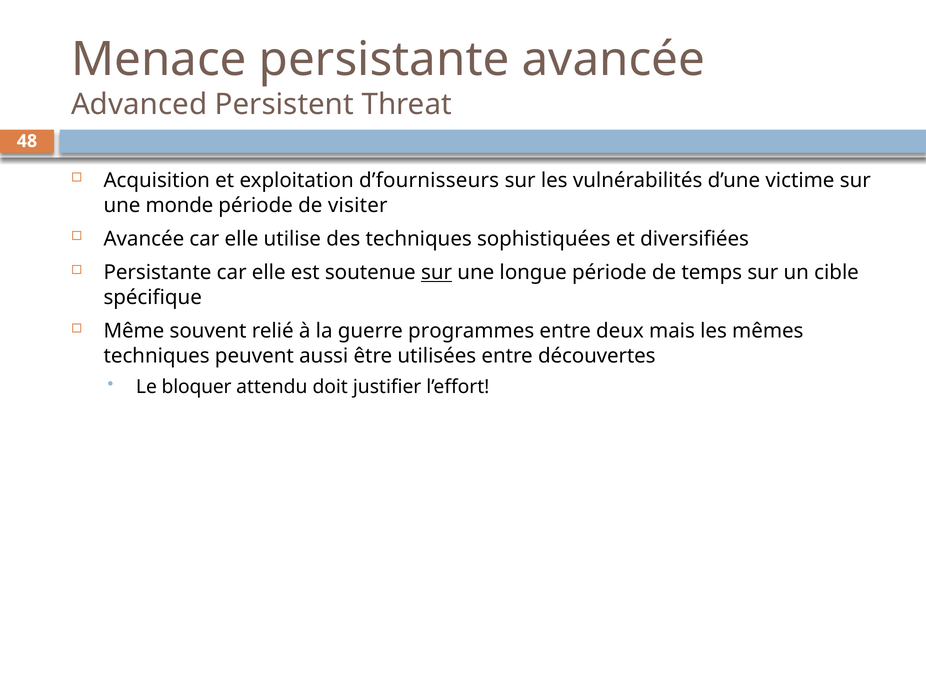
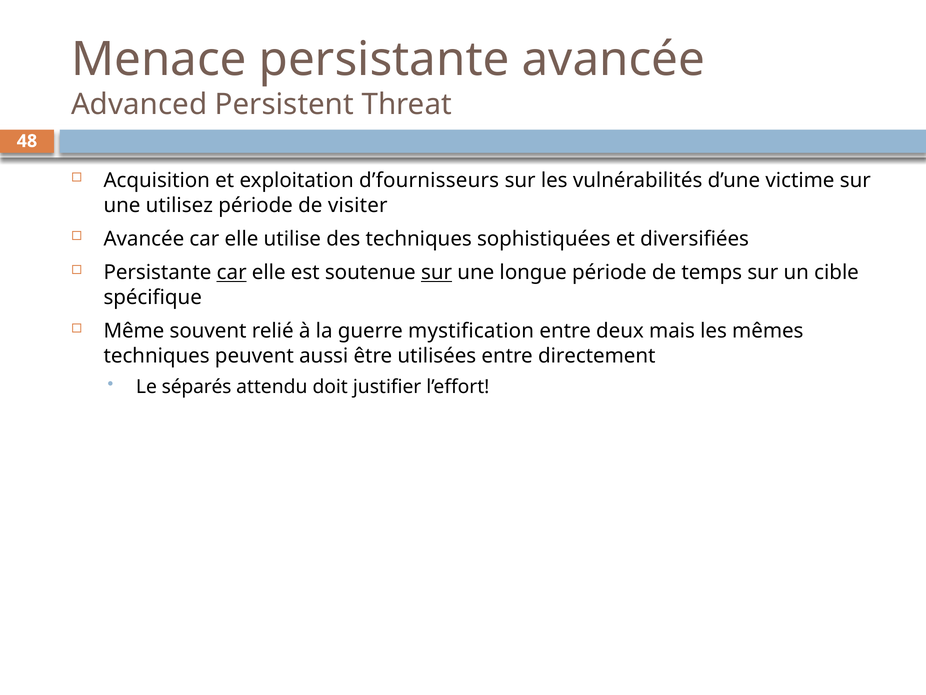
monde: monde -> utilisez (179, 205)
car underline: none -> present (232, 272)
programmes: programmes -> mystification (471, 331)
découvertes: découvertes -> directement (597, 355)
bloquer: bloquer -> séparés (197, 386)
